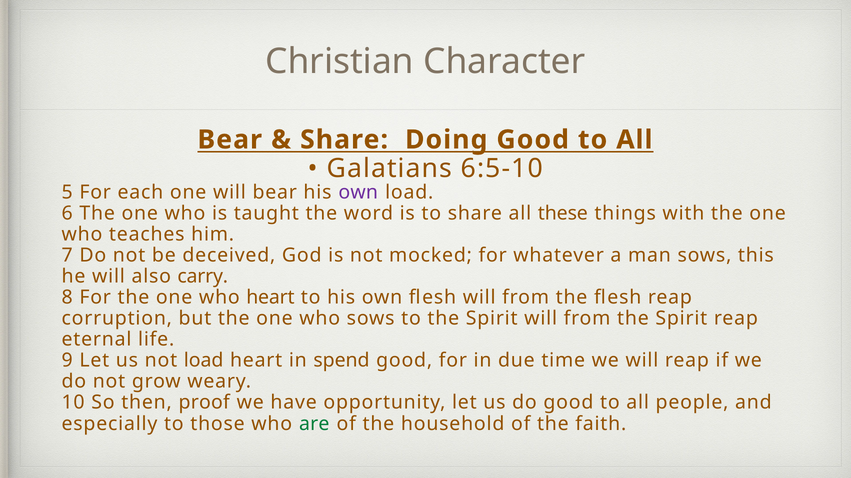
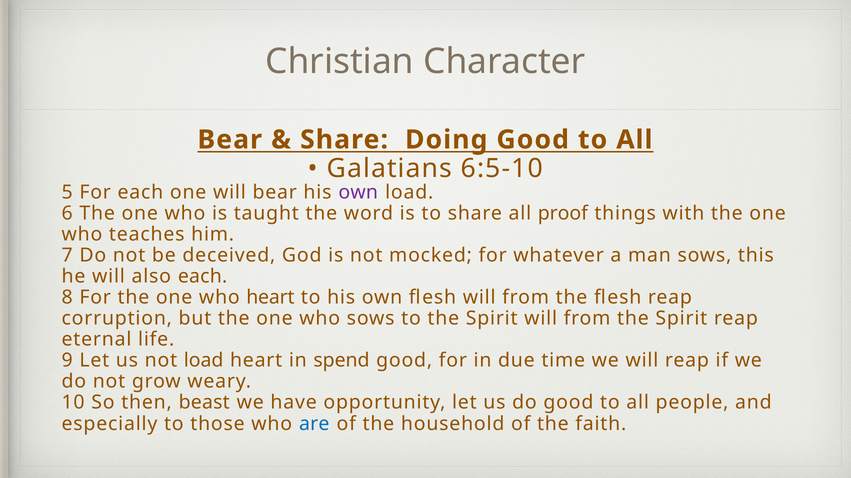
these: these -> proof (563, 214)
also carry: carry -> each (203, 277)
proof: proof -> beast (204, 403)
are colour: green -> blue (314, 424)
